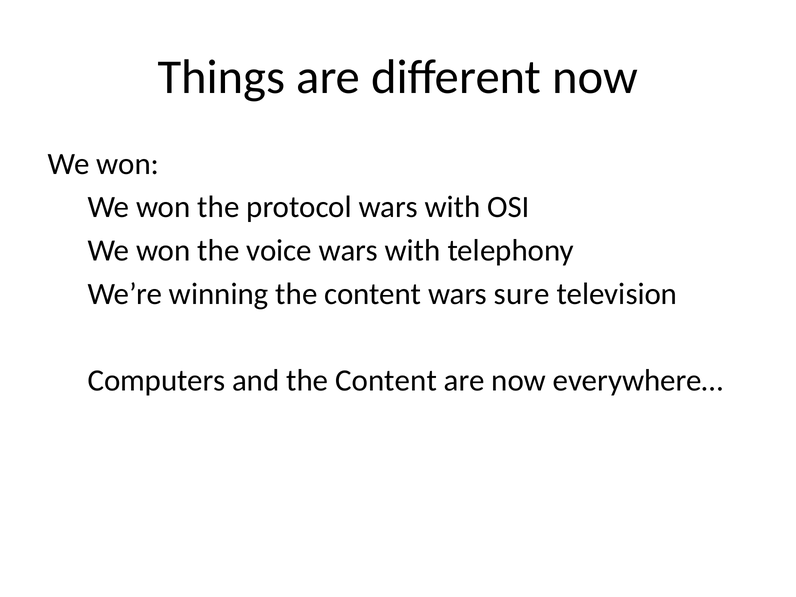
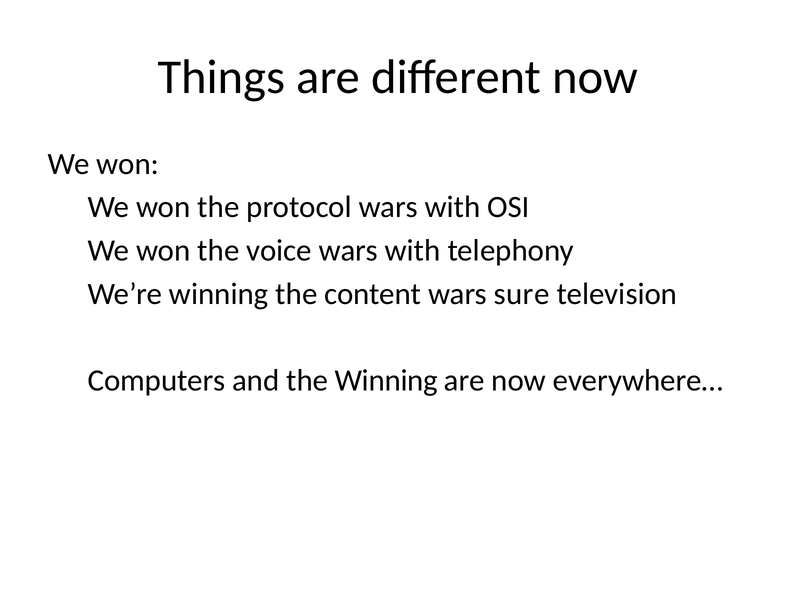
and the Content: Content -> Winning (386, 380)
